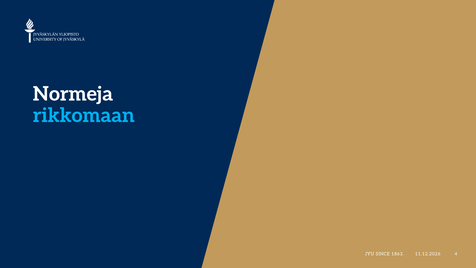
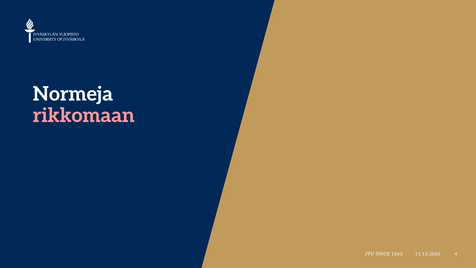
rikkomaan colour: light blue -> pink (84, 115)
